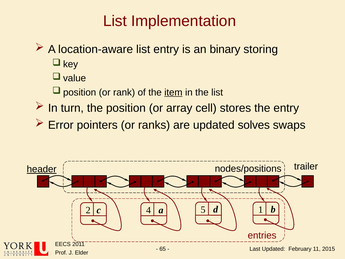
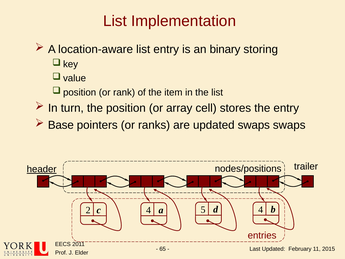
item underline: present -> none (173, 92)
Error: Error -> Base (61, 125)
updated solves: solves -> swaps (254, 125)
d 1: 1 -> 4 (261, 209)
